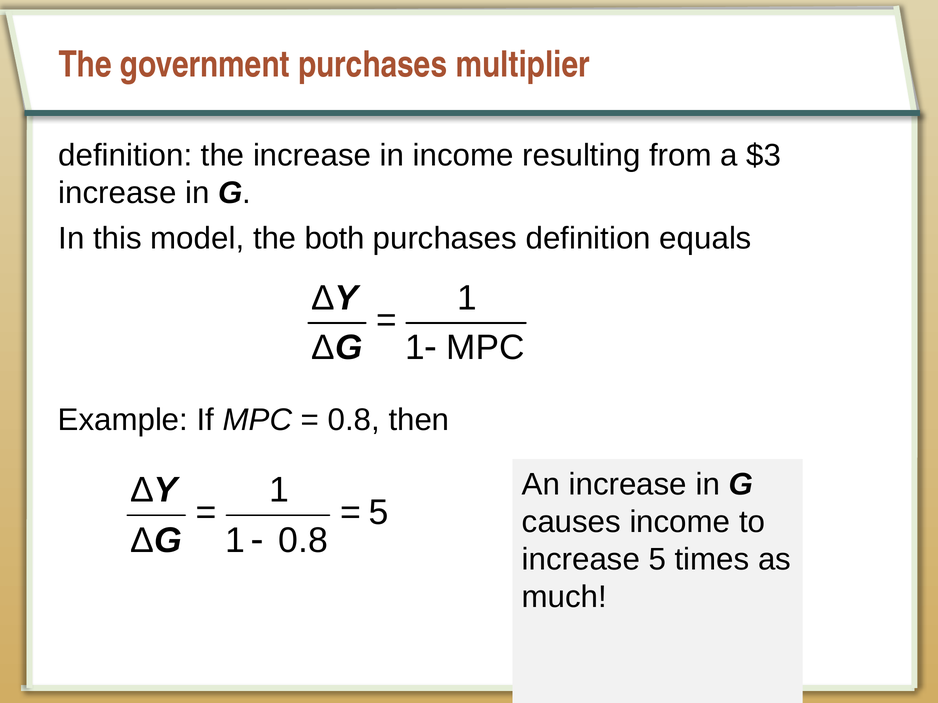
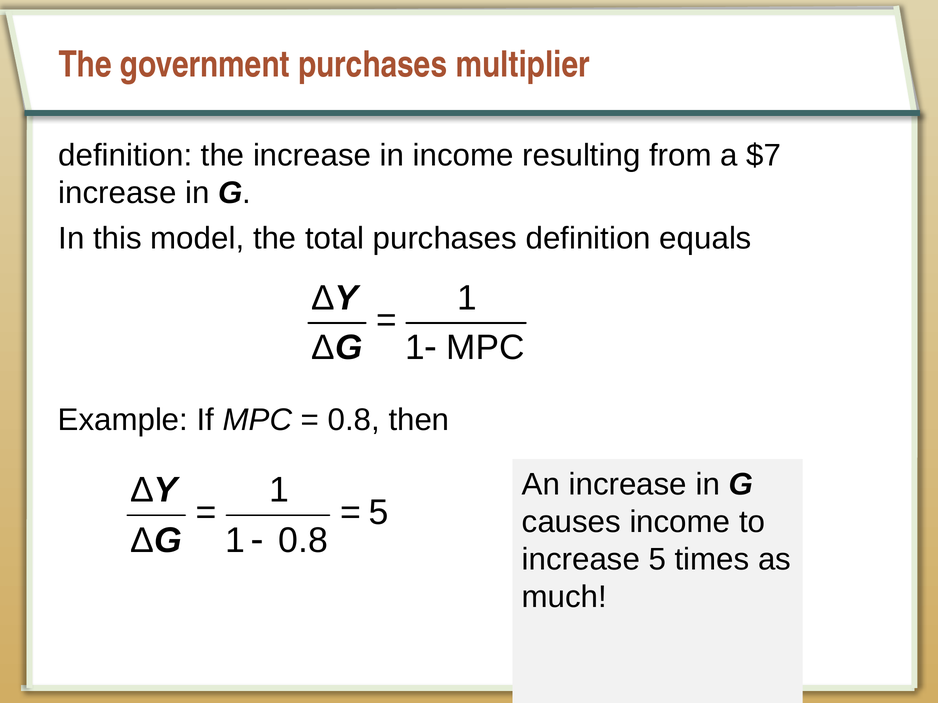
$3: $3 -> $7 (764, 156)
both: both -> total (335, 238)
